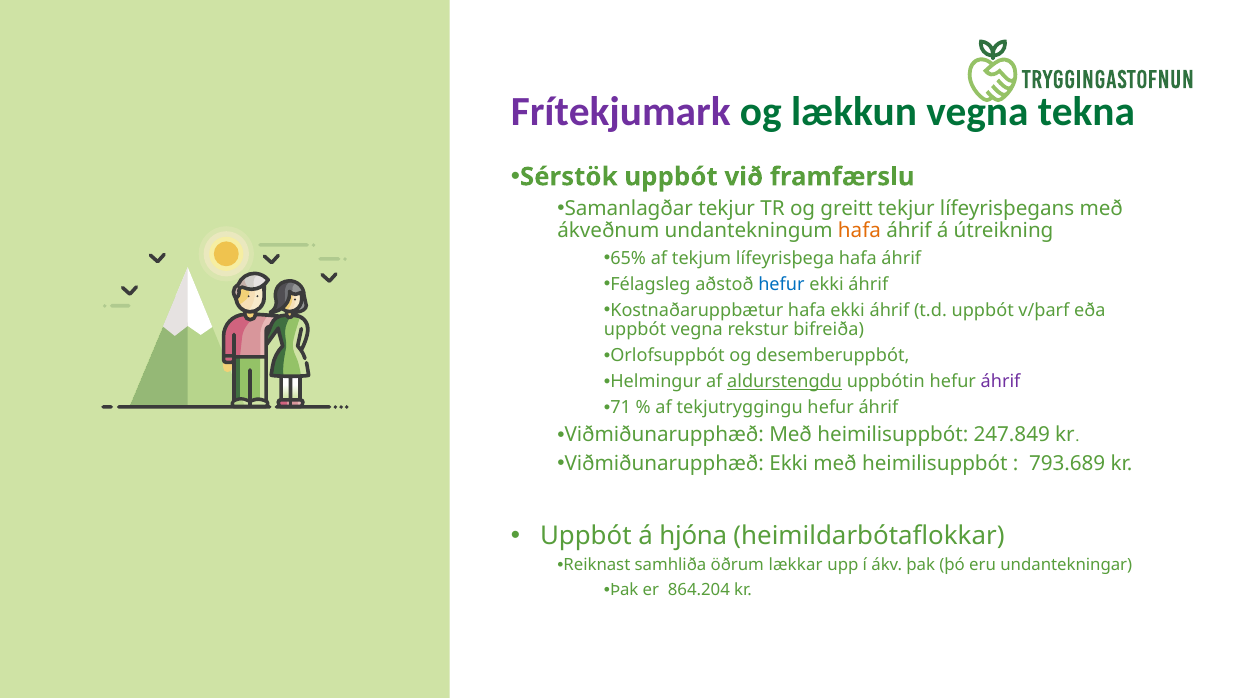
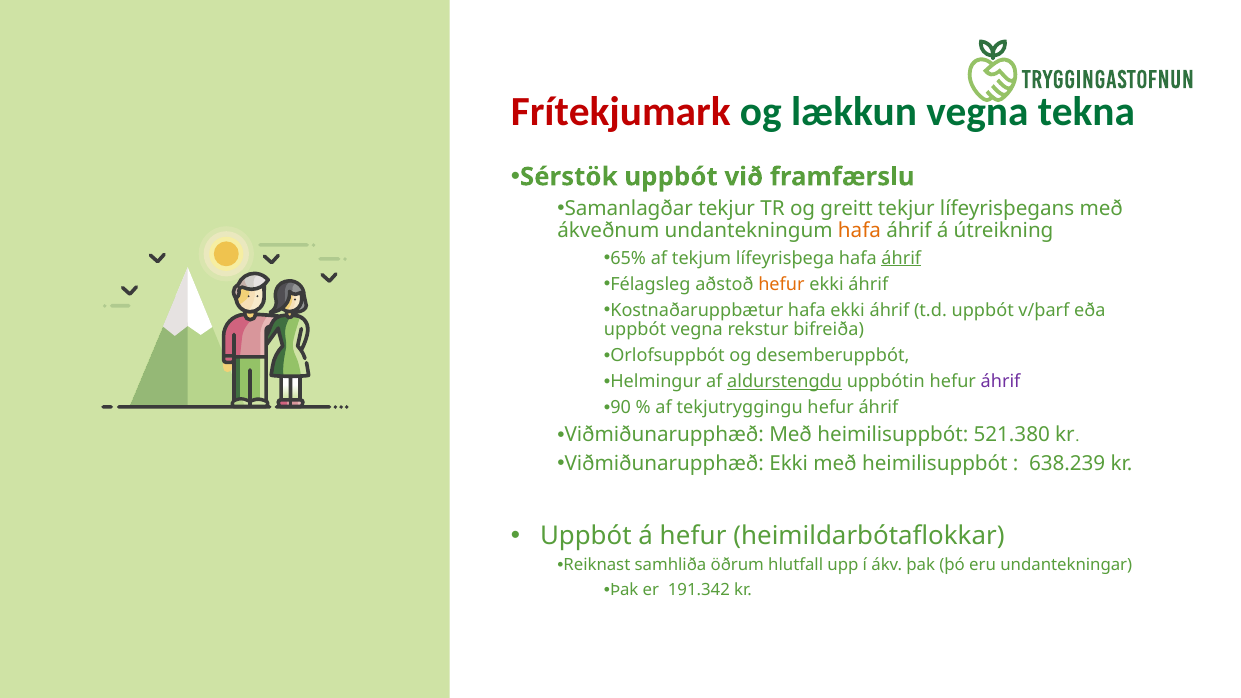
Frítekjumark colour: purple -> red (621, 112)
áhrif underline: none -> present (901, 258)
hefur colour: blue -> orange (781, 284)
71: 71 -> 90 (621, 408)
247.849: 247.849 -> 521.380 (1012, 435)
793.689: 793.689 -> 638.239 (1067, 464)
á hjóna: hjóna -> hefur (693, 536)
lækkar: lækkar -> hlutfall (796, 565)
864.204: 864.204 -> 191.342 (699, 590)
